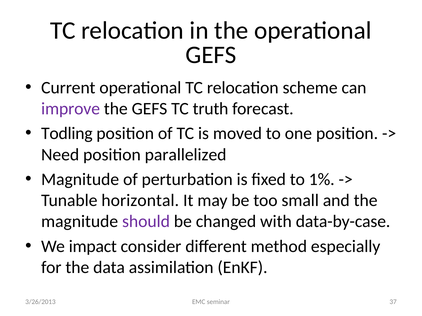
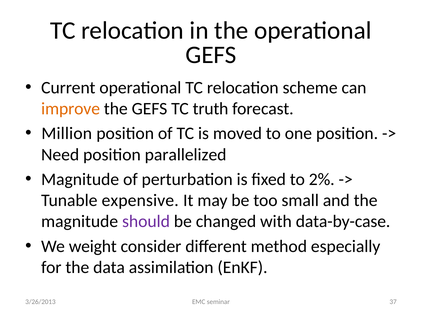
improve colour: purple -> orange (71, 109)
Todling: Todling -> Million (67, 134)
1%: 1% -> 2% (322, 180)
horizontal: horizontal -> expensive (140, 201)
impact: impact -> weight (93, 247)
